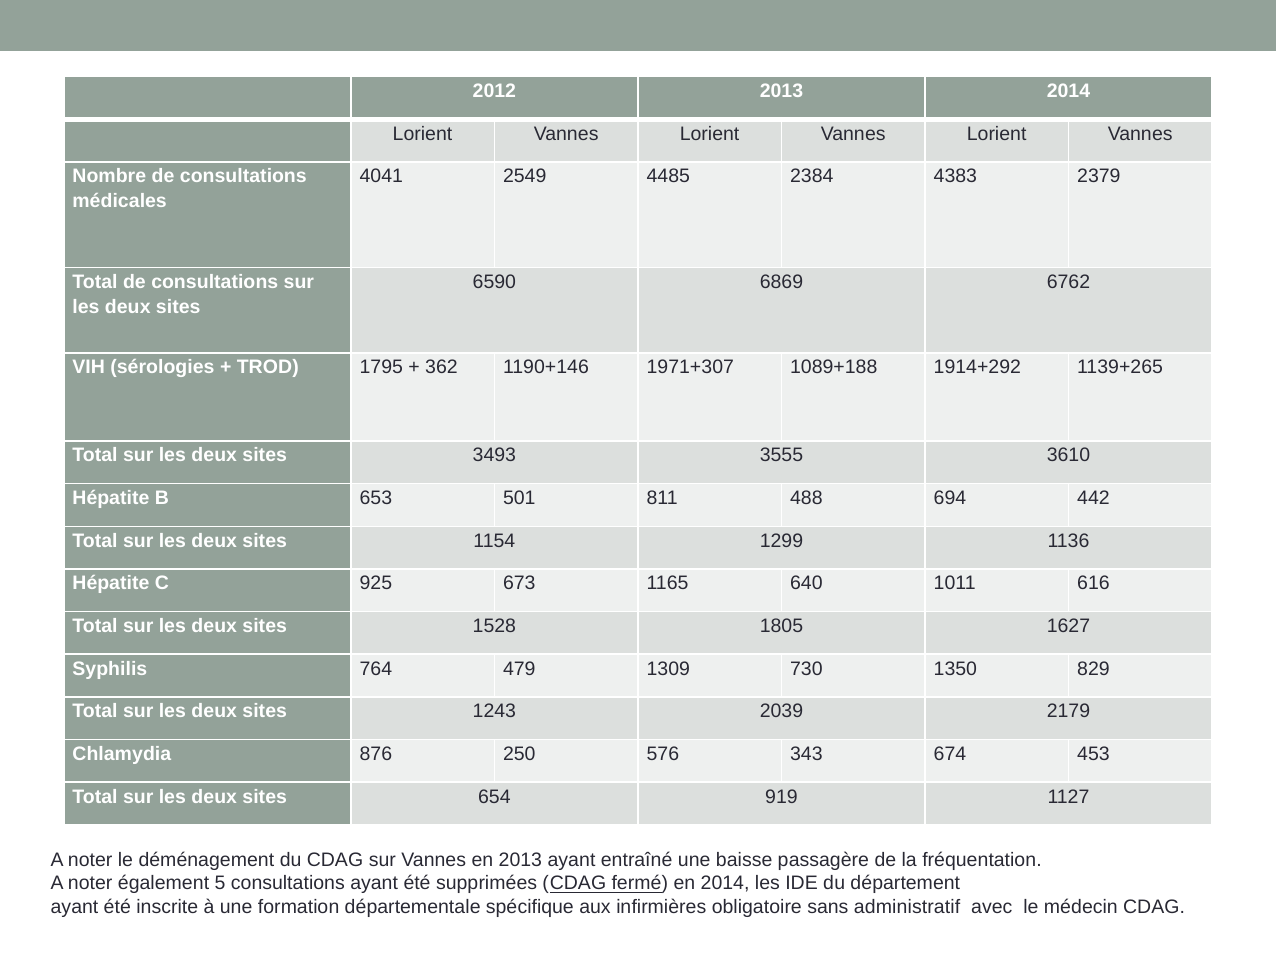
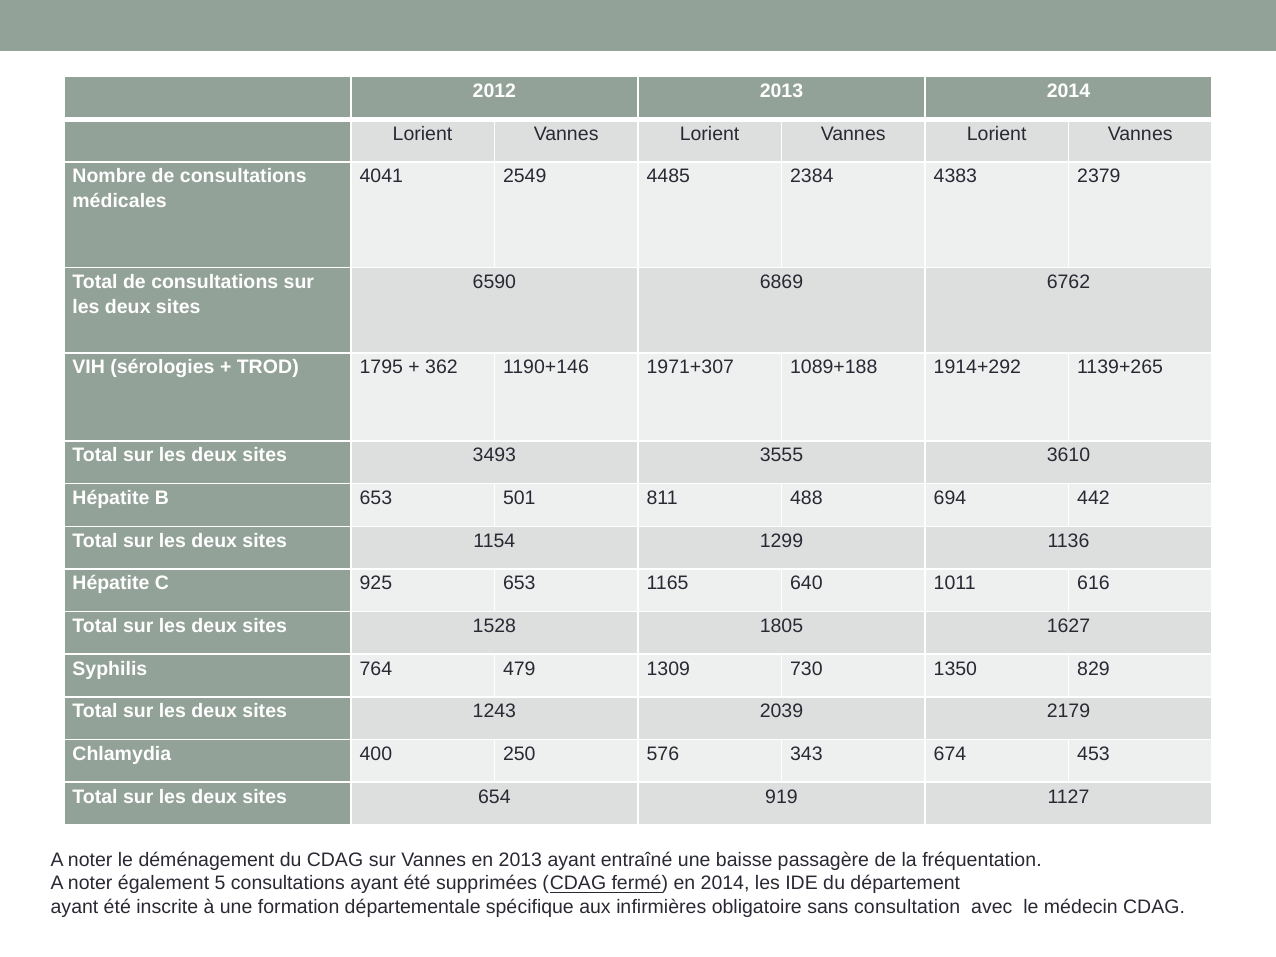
925 673: 673 -> 653 (519, 583)
876: 876 -> 400 (376, 754)
administratif: administratif -> consultation (907, 907)
